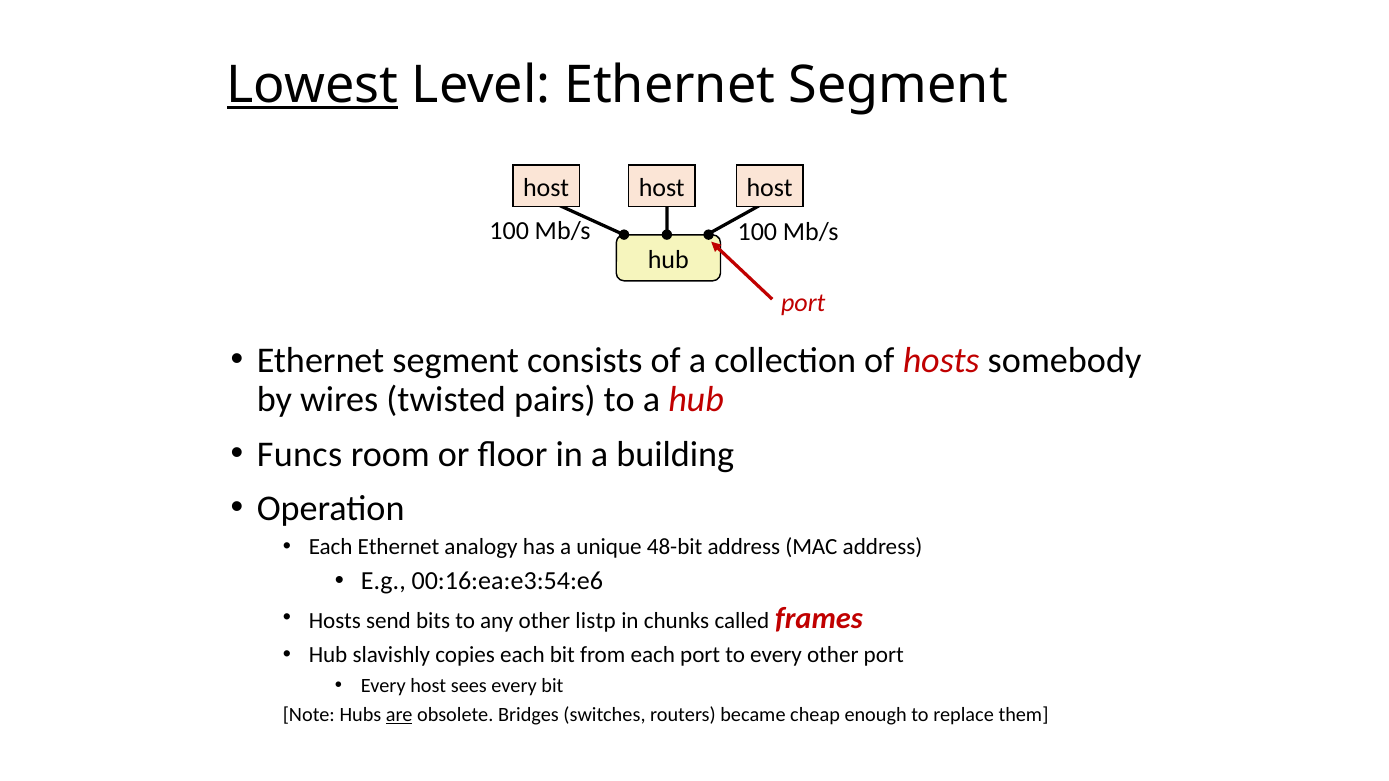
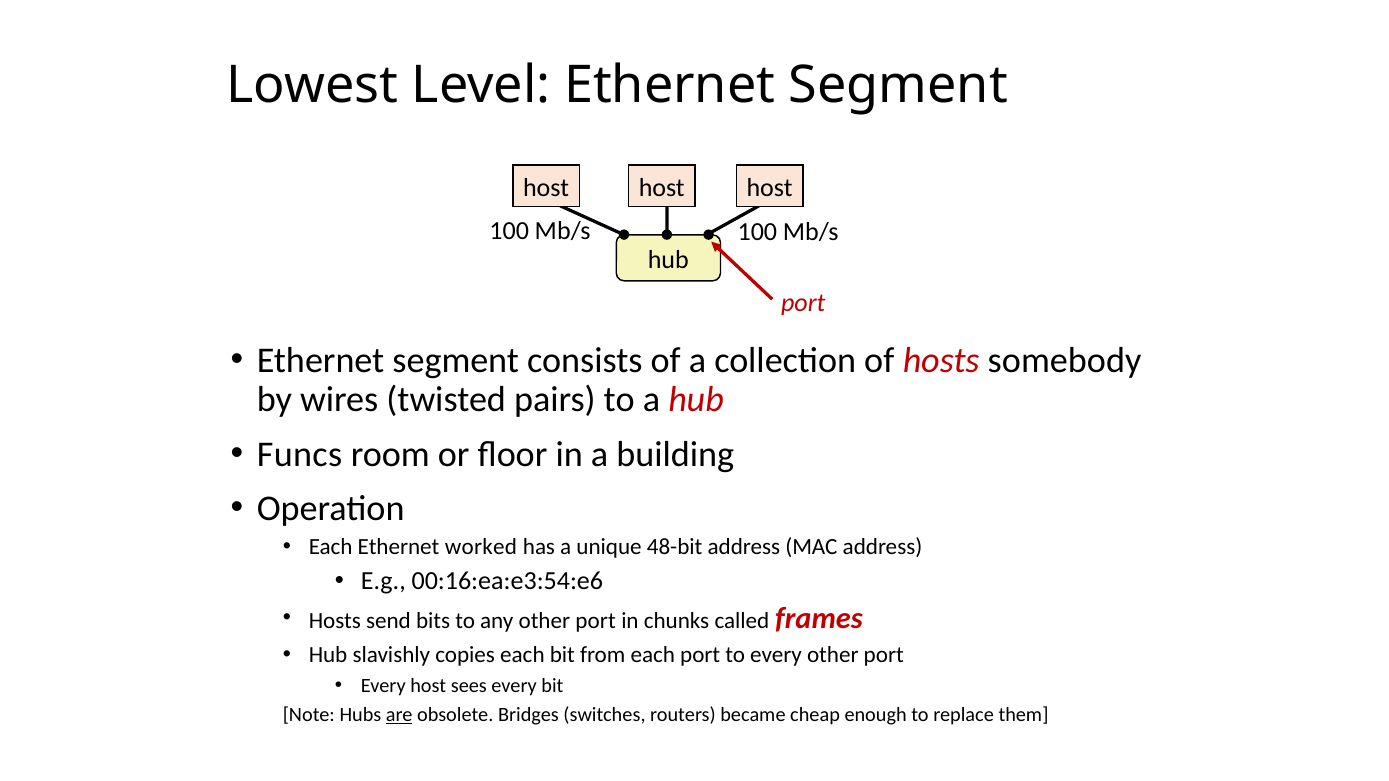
Lowest underline: present -> none (312, 85)
analogy: analogy -> worked (481, 547)
any other listp: listp -> port (596, 621)
